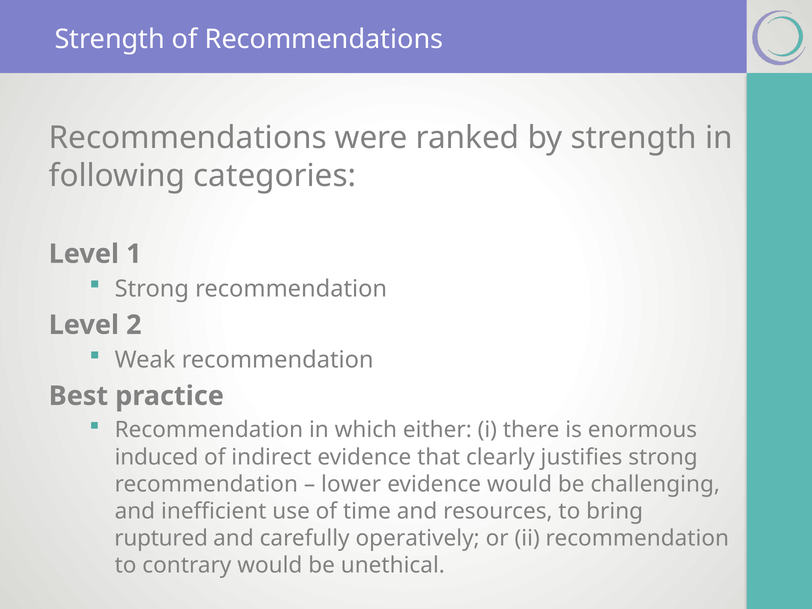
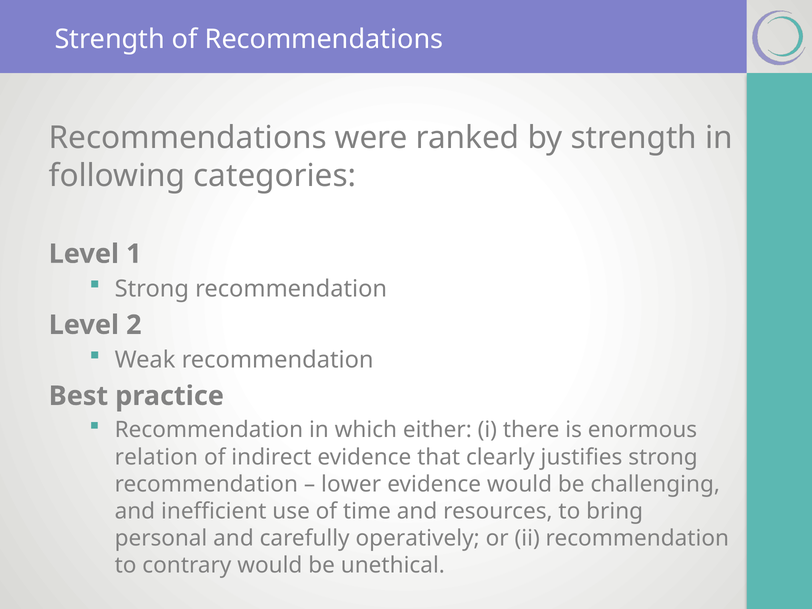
induced: induced -> relation (156, 457)
ruptured: ruptured -> personal (161, 538)
